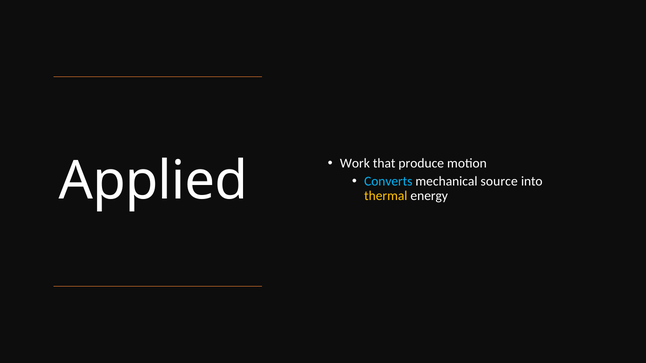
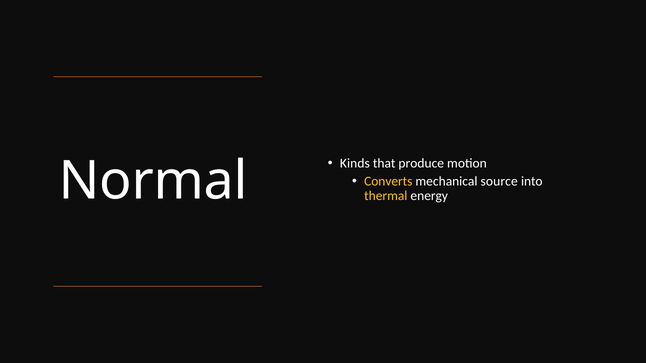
Work: Work -> Kinds (355, 164)
Applied: Applied -> Normal (153, 181)
Converts colour: light blue -> yellow (388, 181)
